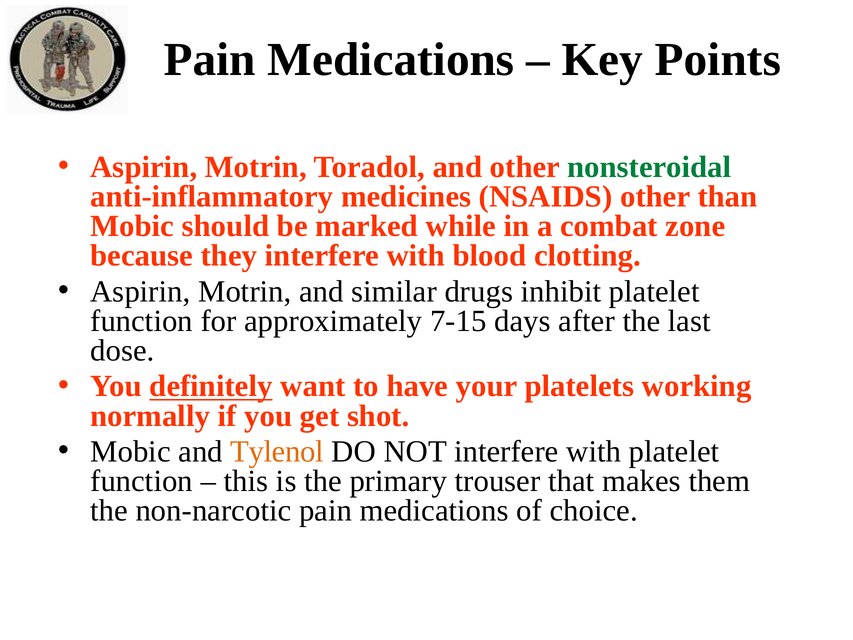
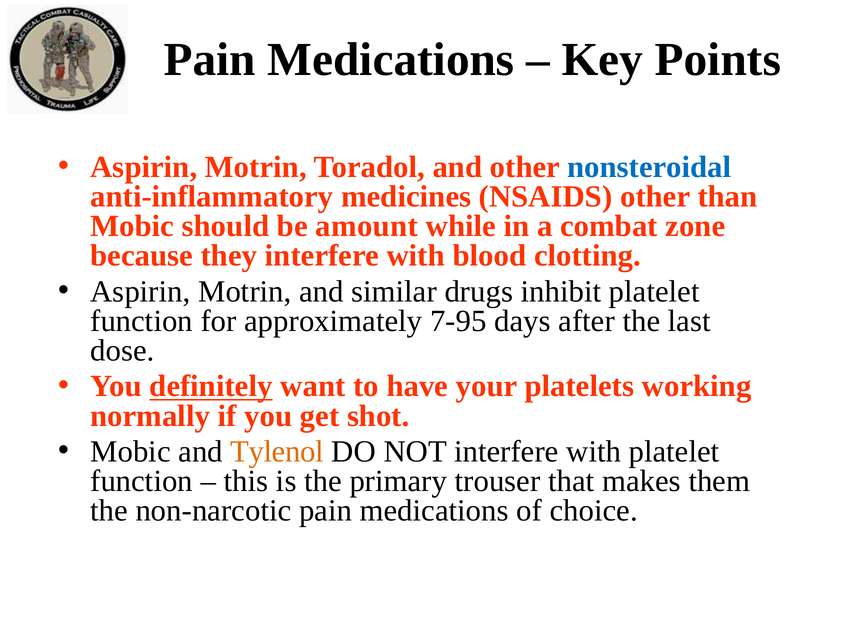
nonsteroidal colour: green -> blue (649, 167)
marked: marked -> amount (367, 226)
7-15: 7-15 -> 7-95 (458, 321)
